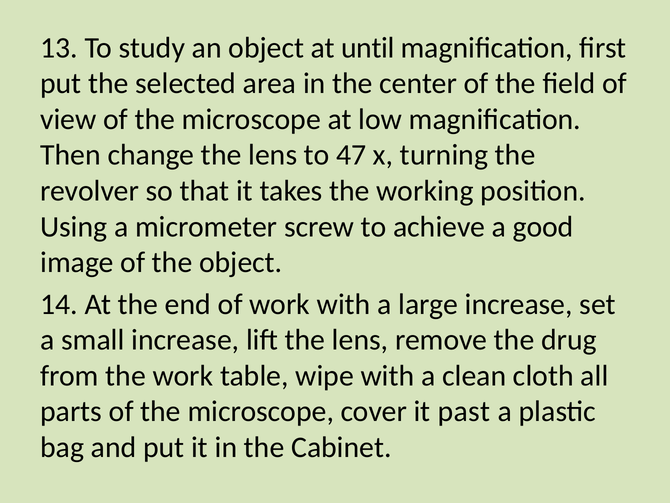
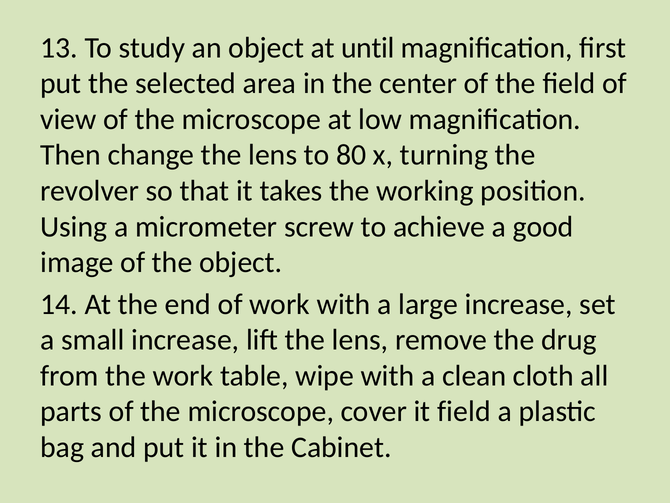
47: 47 -> 80 (351, 155)
it past: past -> field (464, 411)
